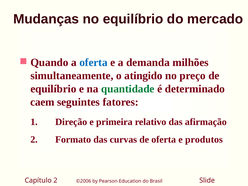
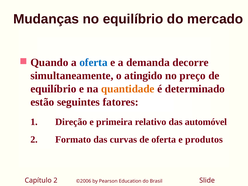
milhões: milhões -> decorre (191, 62)
quantidade colour: green -> orange (128, 89)
caem: caem -> estão (42, 102)
afirmação: afirmação -> automóvel (206, 122)
